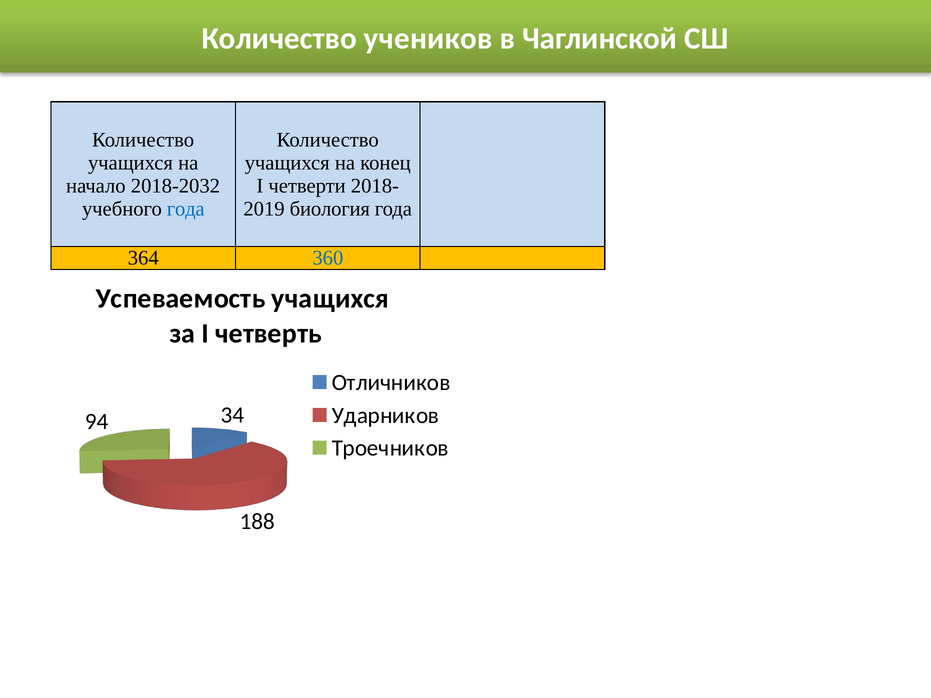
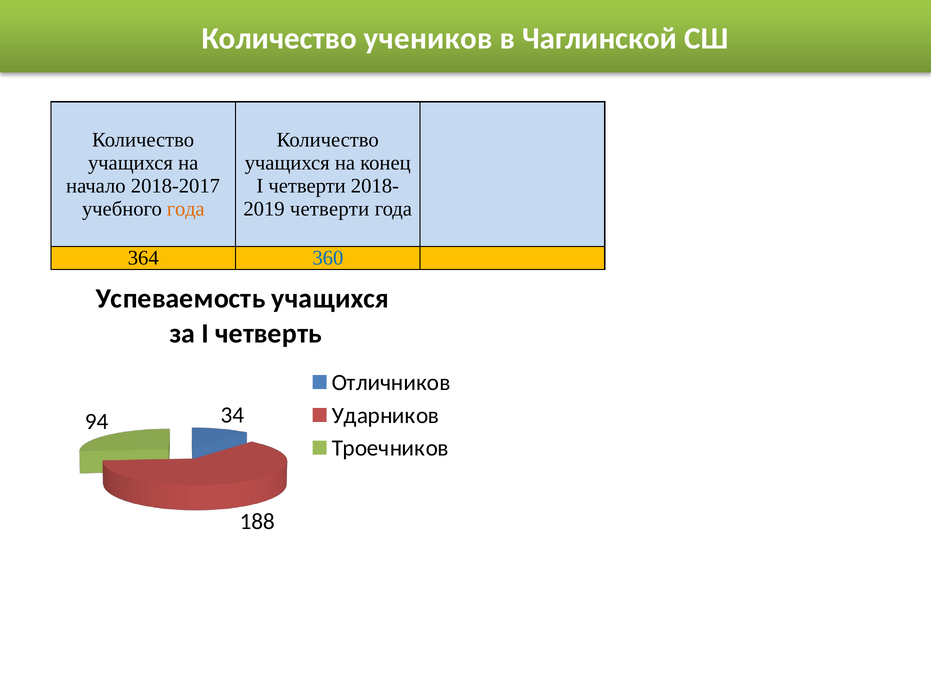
2018-2032: 2018-2032 -> 2018-2017 (175, 186)
года colour: blue -> orange (186, 209)
биология: биология -> четверти (330, 209)
